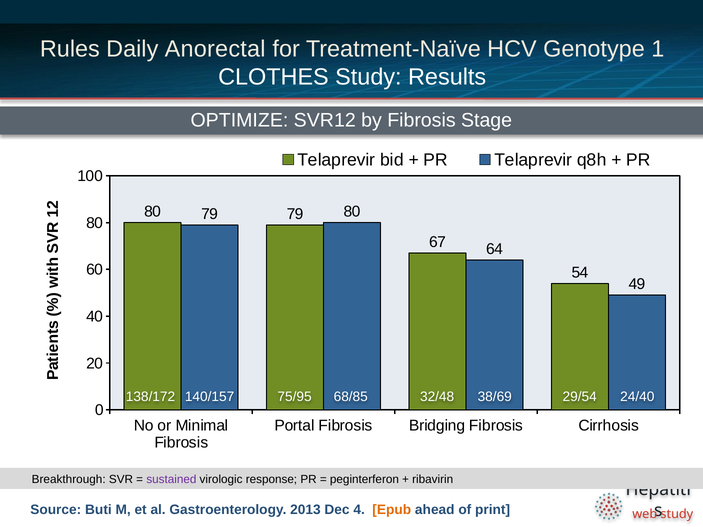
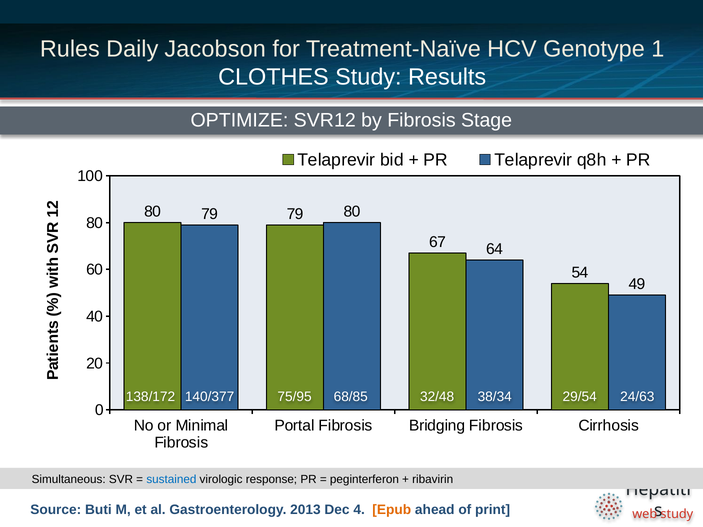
Anorectal: Anorectal -> Jacobson (215, 49)
140/157: 140/157 -> 140/377 (210, 397)
38/69: 38/69 -> 38/34 (495, 397)
24/40: 24/40 -> 24/63 (637, 397)
Breakthrough: Breakthrough -> Simultaneous (69, 479)
sustained colour: purple -> blue (171, 479)
